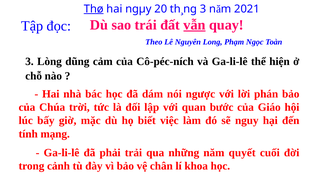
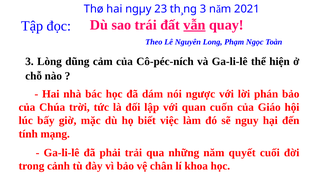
Thø underline: present -> none (94, 9)
20: 20 -> 23 (161, 9)
bước: bước -> cuốn (222, 107)
